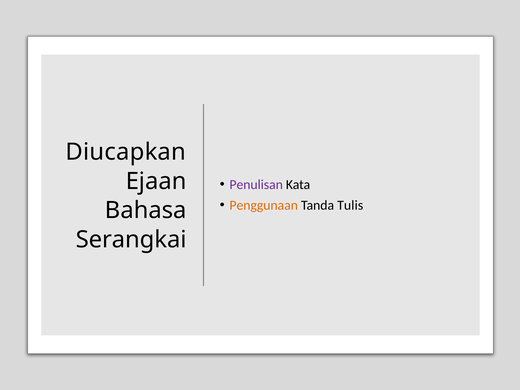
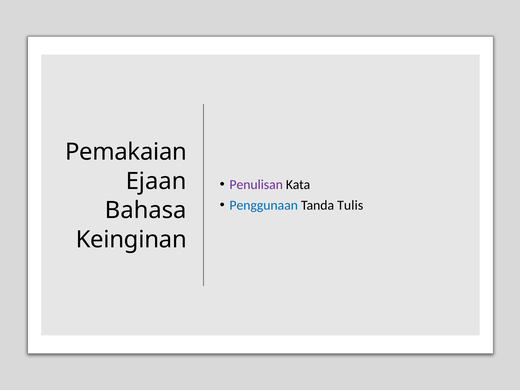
Diucapkan: Diucapkan -> Pemakaian (126, 152)
Penggunaan colour: orange -> blue (264, 205)
Serangkai: Serangkai -> Keinginan (131, 240)
